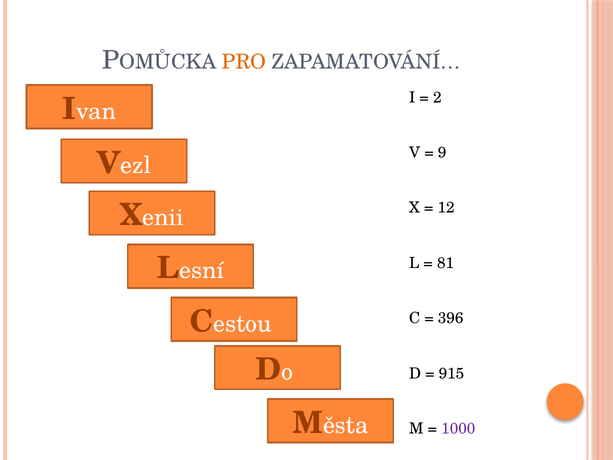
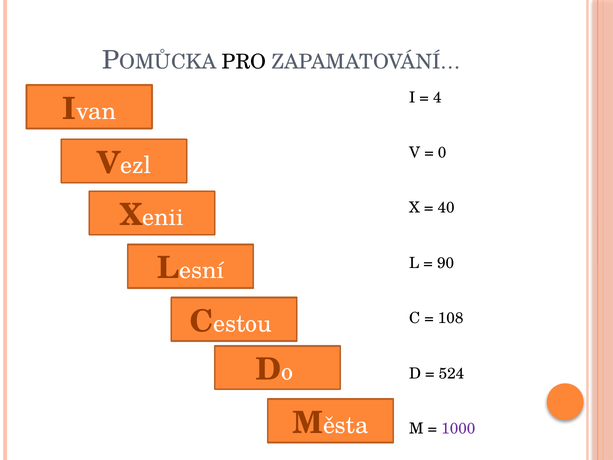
PRO colour: orange -> black (244, 62)
2: 2 -> 4 (437, 97)
9: 9 -> 0 (442, 153)
12: 12 -> 40 (446, 208)
81: 81 -> 90 (446, 263)
396: 396 -> 108 (451, 318)
915: 915 -> 524 (451, 373)
